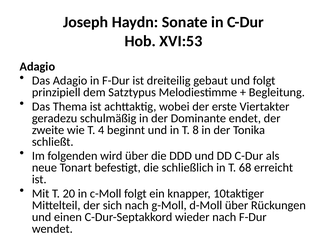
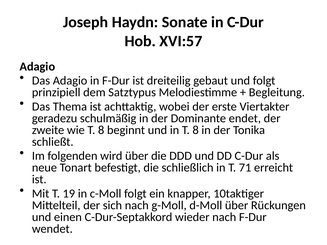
XVI:53: XVI:53 -> XVI:57 (181, 41)
wie T 4: 4 -> 8 (101, 130)
68: 68 -> 71 (245, 168)
20: 20 -> 19 (69, 194)
